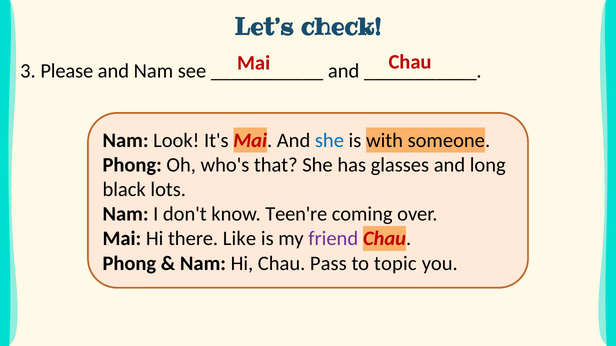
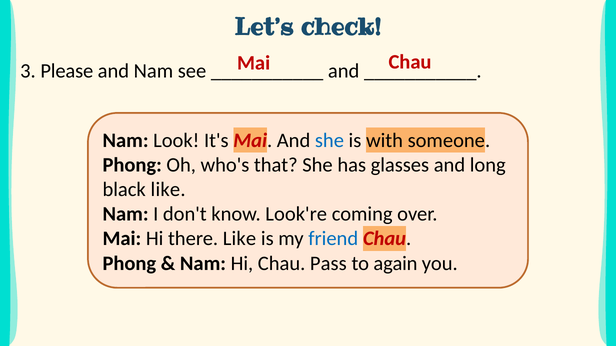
black lots: lots -> like (168, 190)
Teen're: Teen're -> Look're (296, 214)
friend colour: purple -> blue (333, 239)
topic: topic -> again (395, 264)
